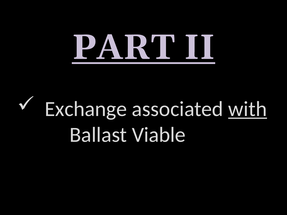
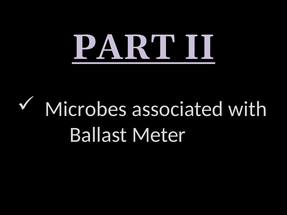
Exchange: Exchange -> Microbes (86, 109)
with underline: present -> none (248, 109)
Viable: Viable -> Meter (159, 135)
